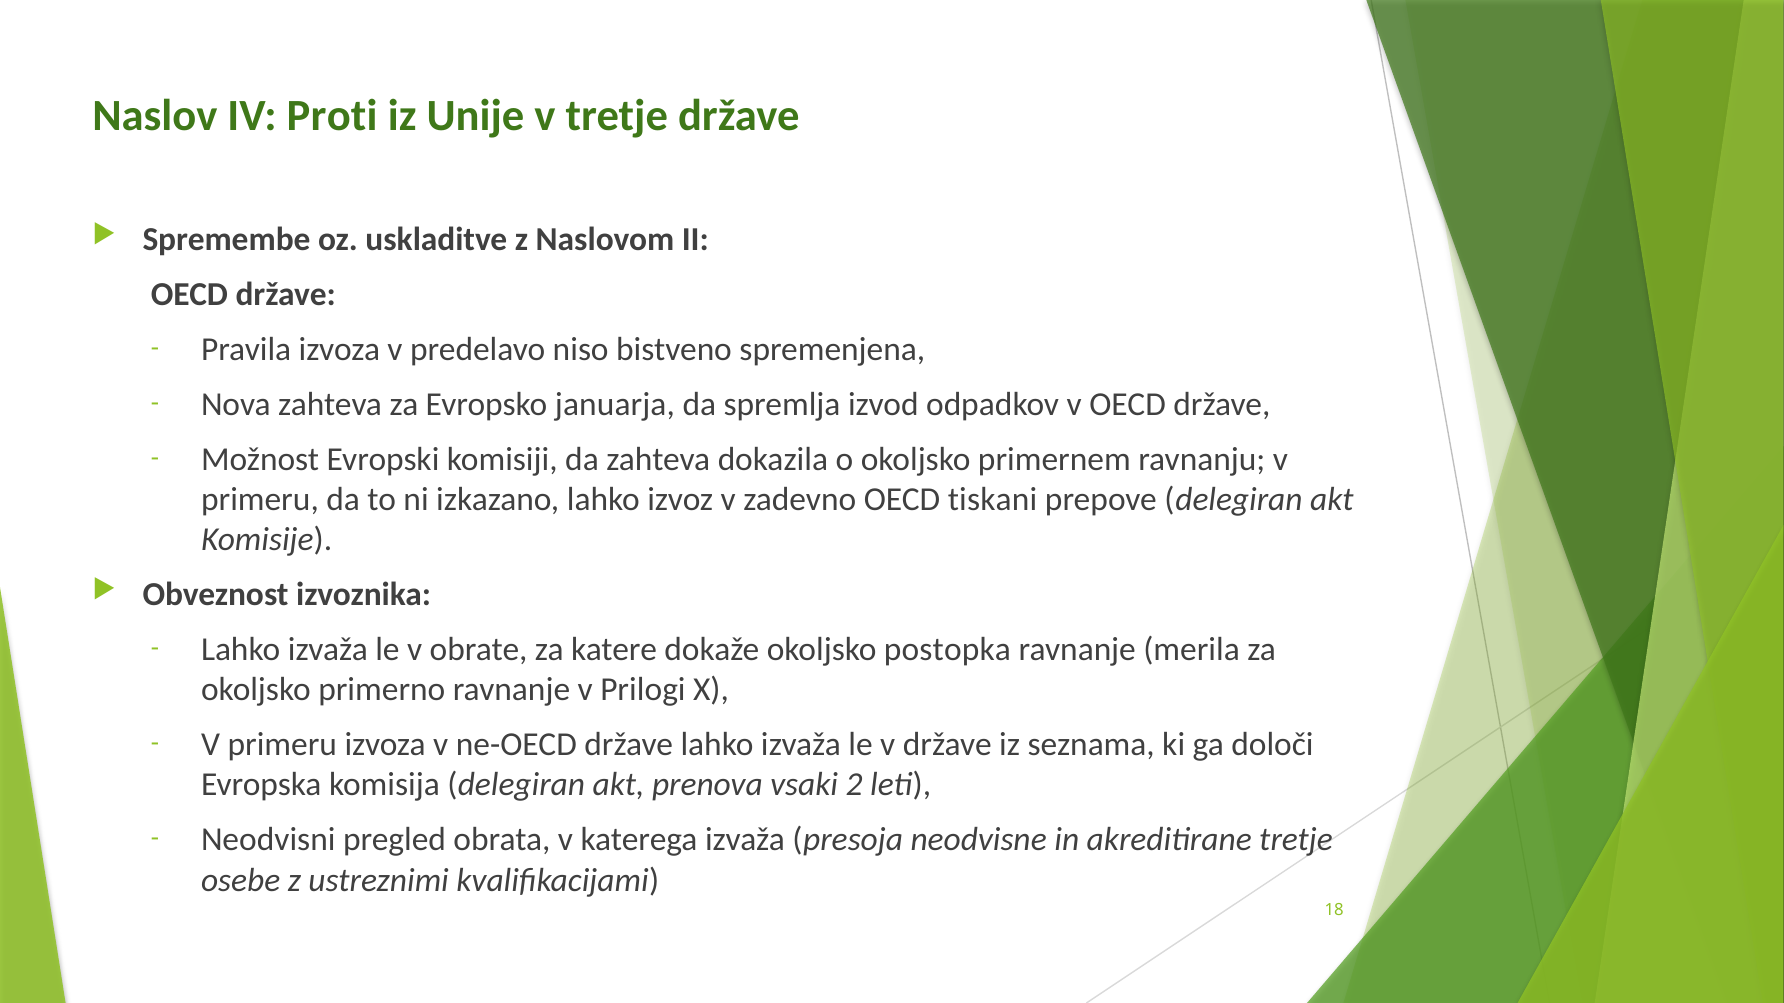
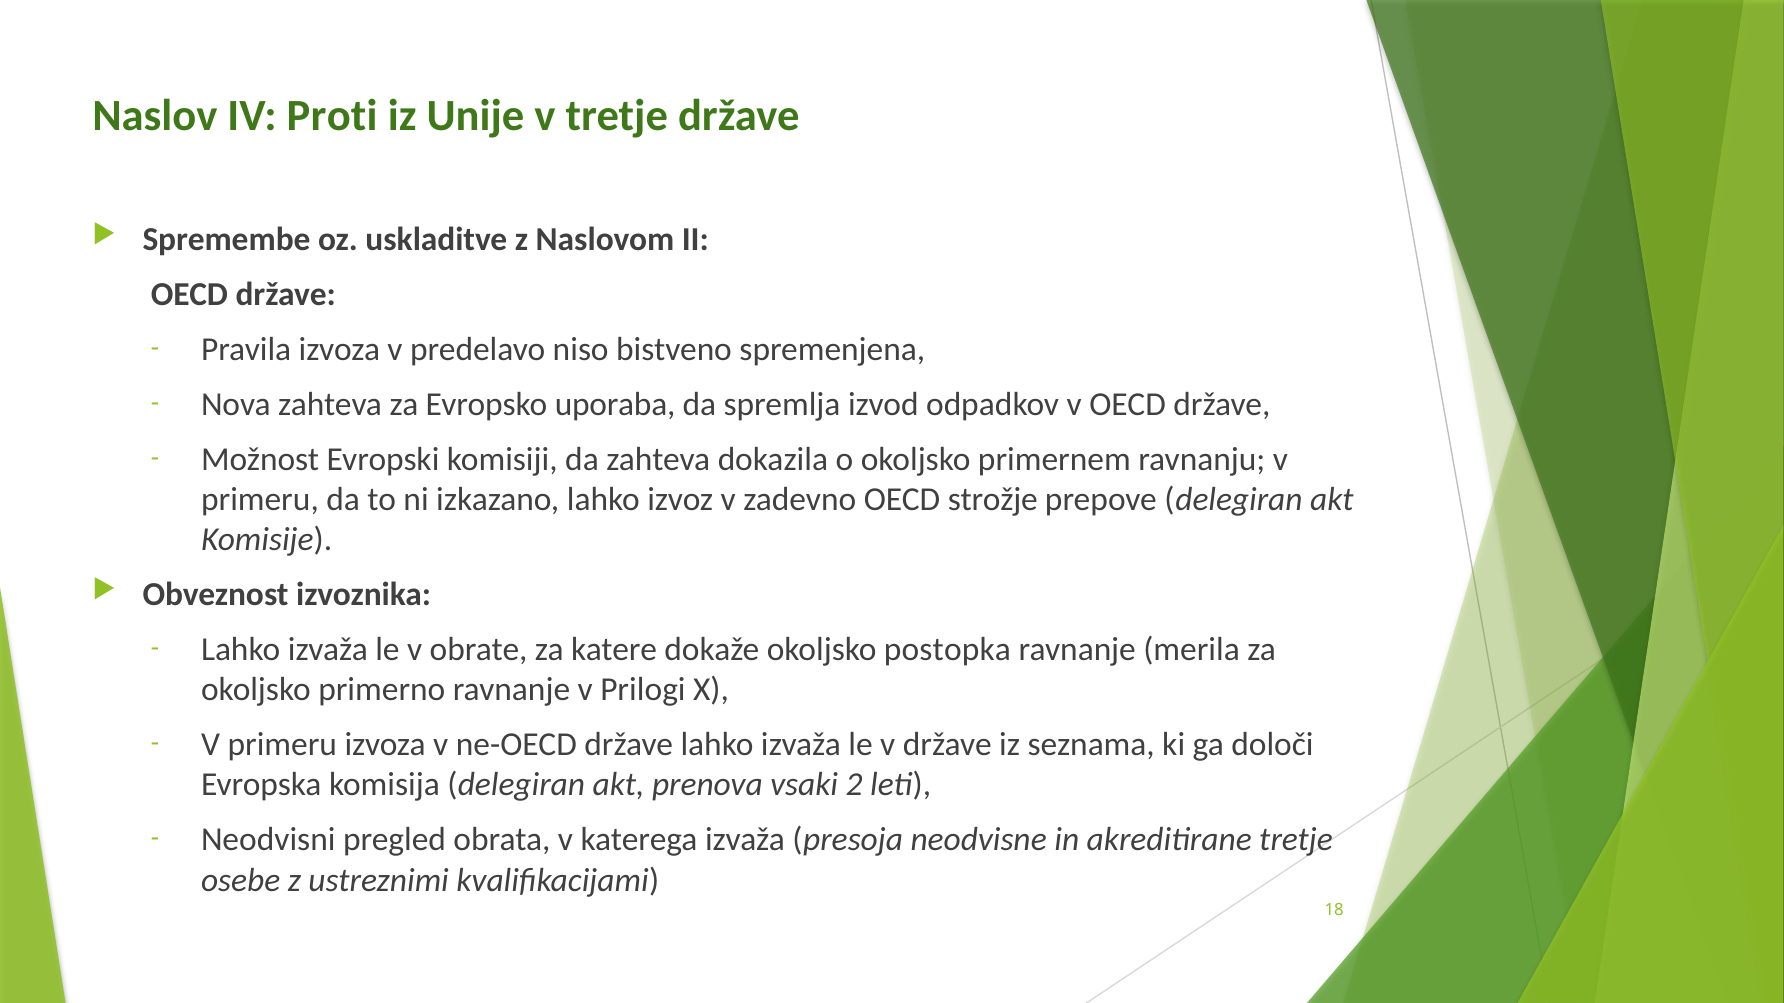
januarja: januarja -> uporaba (615, 405)
tiskani: tiskani -> strožje (993, 500)
